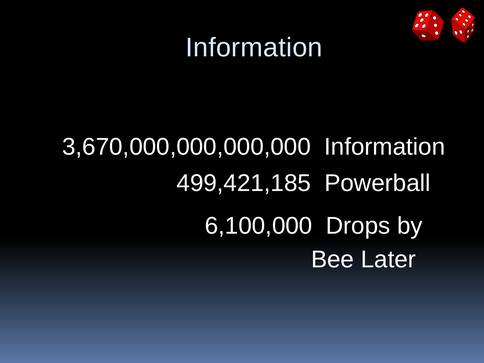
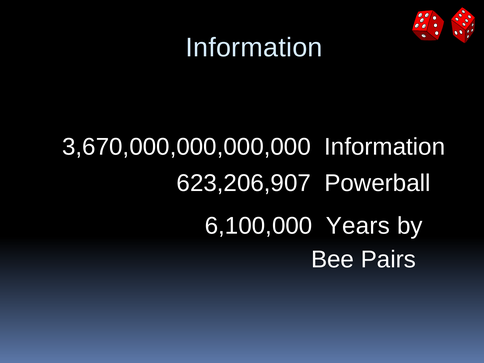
499,421,185: 499,421,185 -> 623,206,907 (244, 183)
Drops: Drops -> Years (358, 226)
Later: Later -> Pairs (388, 260)
